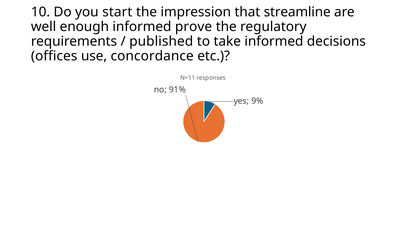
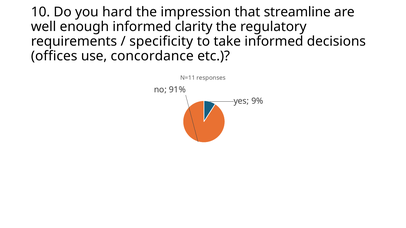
start: start -> hard (117, 12)
prove: prove -> clarity (194, 27)
published: published -> specificity (161, 41)
